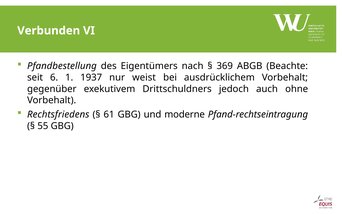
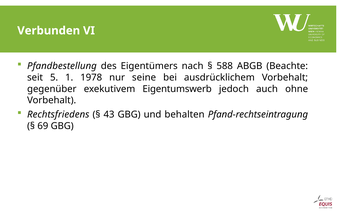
369: 369 -> 588 (225, 66)
6: 6 -> 5 (54, 77)
1937: 1937 -> 1978 (91, 77)
weist: weist -> seine (144, 77)
Drittschuldners: Drittschuldners -> Eigentumswerb (177, 89)
61: 61 -> 43 (109, 114)
moderne: moderne -> behalten (185, 114)
55: 55 -> 69 (43, 126)
